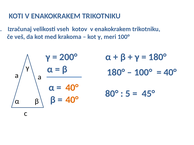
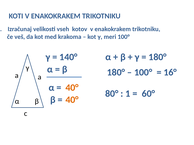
200°: 200° -> 140° (68, 57)
40°: 40° -> 16° (170, 73)
5: 5 -> 1 (128, 94)
45°: 45° -> 60° (148, 94)
